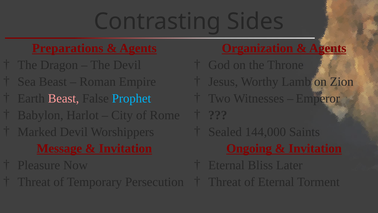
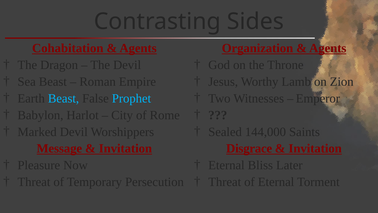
Preparations: Preparations -> Cohabitation (68, 48)
Beast colour: pink -> light blue (64, 98)
Ongoing: Ongoing -> Disgrace (249, 148)
